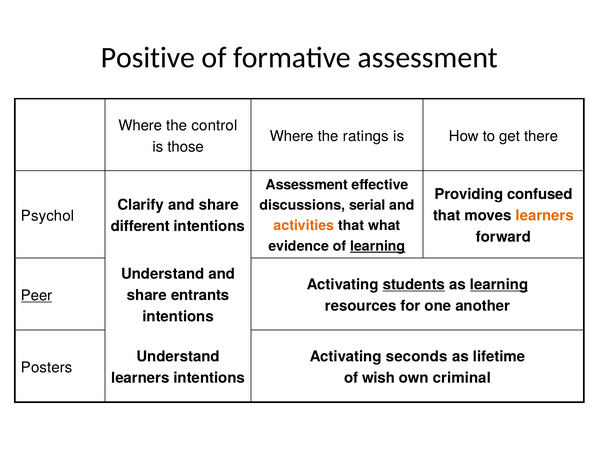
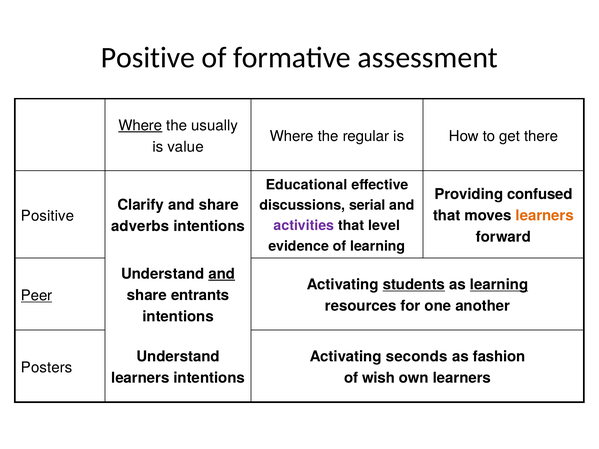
Where underline: none -> present (140, 125)
control: control -> usually (215, 125)
ratings: ratings -> regular (366, 136)
those: those -> value (186, 147)
Assessment: Assessment -> Educational (307, 185)
Psychol: Psychol -> Positive (48, 216)
activities colour: orange -> purple (304, 226)
what: what -> level (384, 226)
different: different -> adverbs (140, 226)
learning underline: present -> none (378, 246)
and underline: none -> present (222, 274)
lifetime: lifetime -> fashion (499, 357)
own criminal: criminal -> learners (462, 378)
